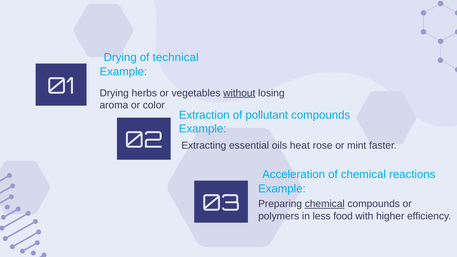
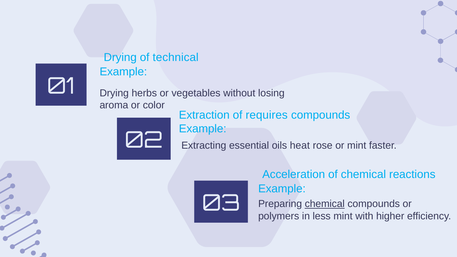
without underline: present -> none (239, 93)
pollutant: pollutant -> requires (267, 115)
less food: food -> mint (343, 216)
